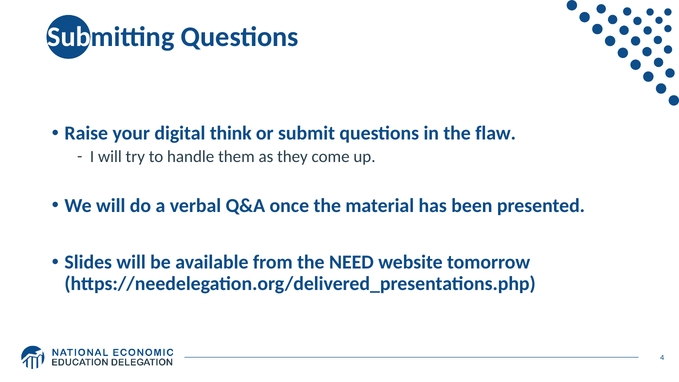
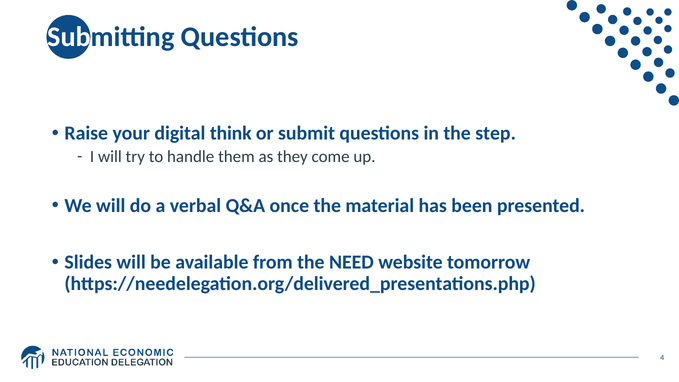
flaw: flaw -> step (496, 133)
